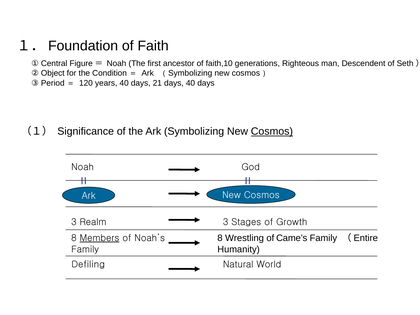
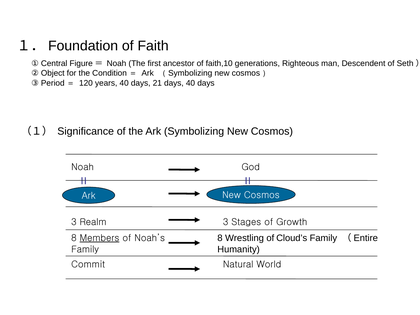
Cosmos underline: present -> none (272, 132)
Came’s: Came’s -> Cloud’s (292, 238)
Defiling: Defiling -> Commit (88, 264)
